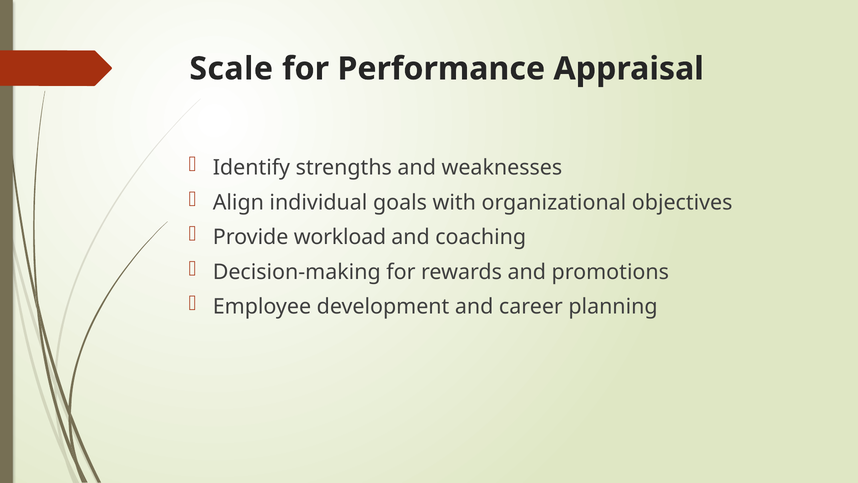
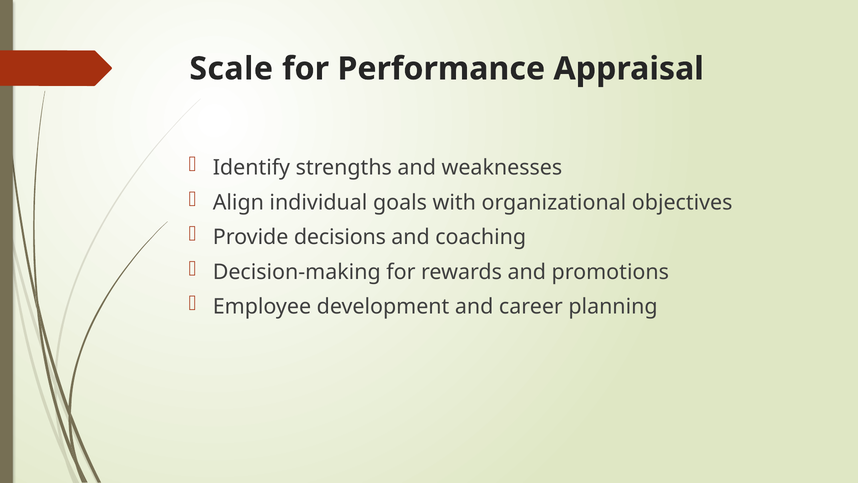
workload: workload -> decisions (340, 237)
